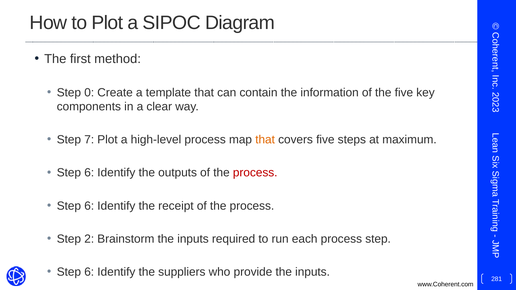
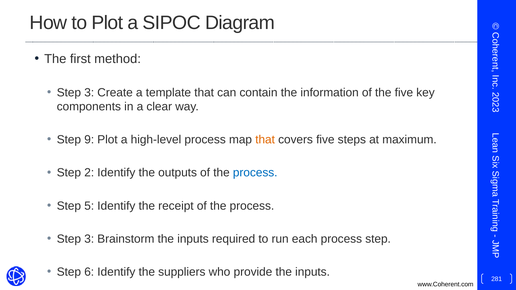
0: 0 -> 3 (89, 93)
7: 7 -> 9 (89, 140)
6: 6 -> 2 (89, 173)
process colour: red -> blue (255, 173)
6: 6 -> 5 (89, 206)
2: 2 -> 3 (89, 239)
